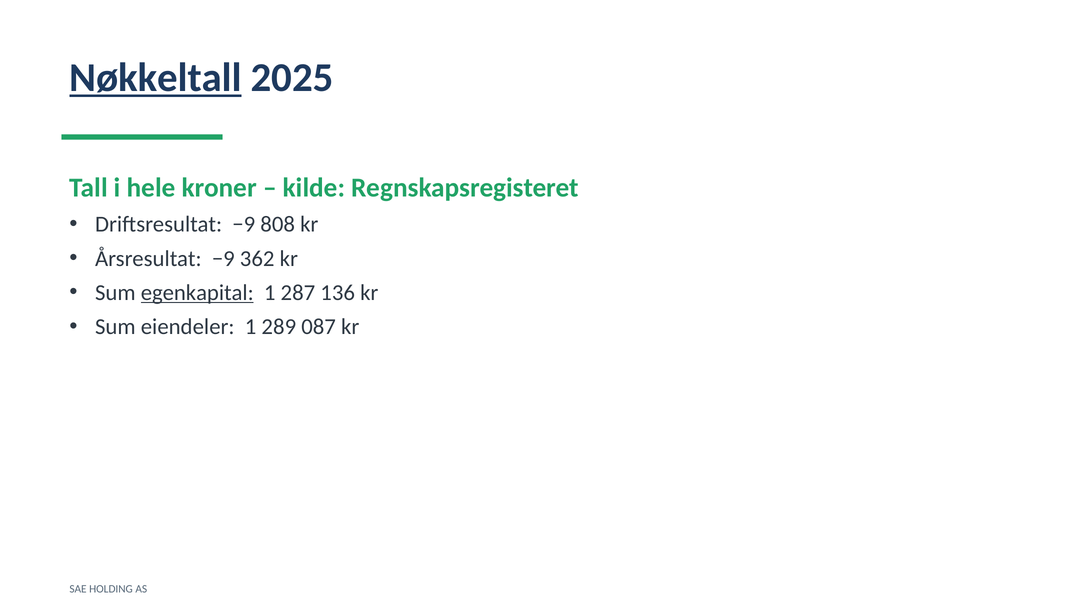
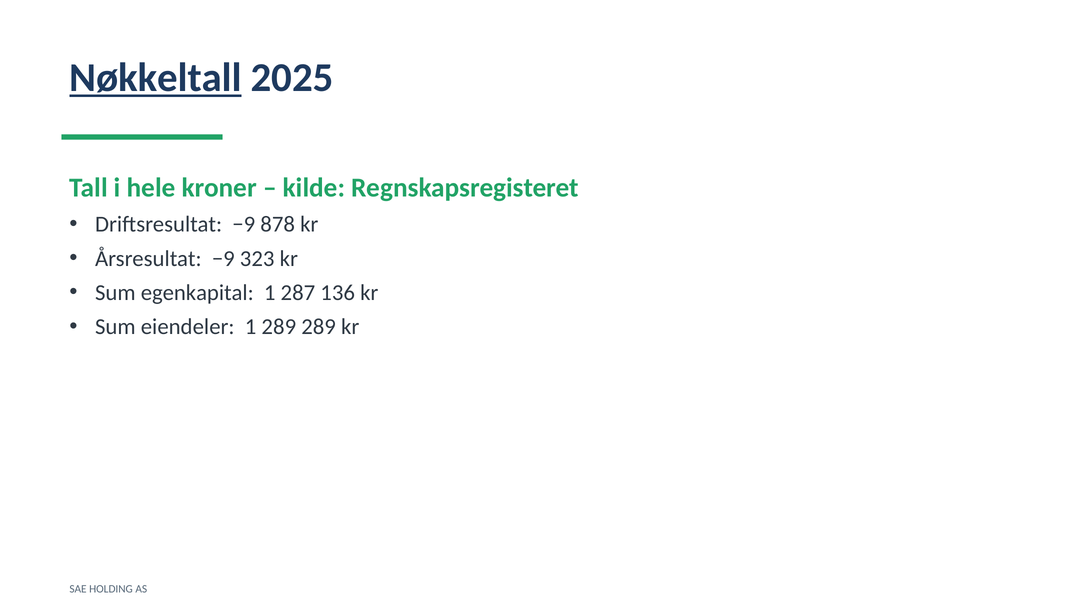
808: 808 -> 878 (278, 225)
362: 362 -> 323 (257, 259)
egenkapital underline: present -> none (197, 293)
289 087: 087 -> 289 (319, 327)
